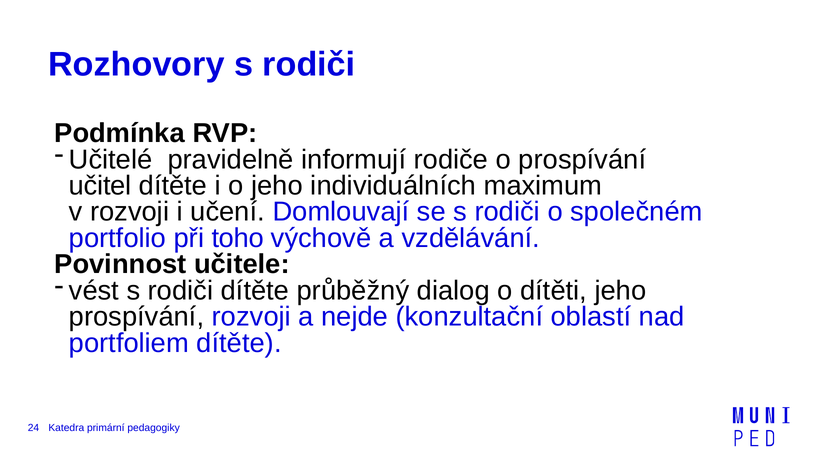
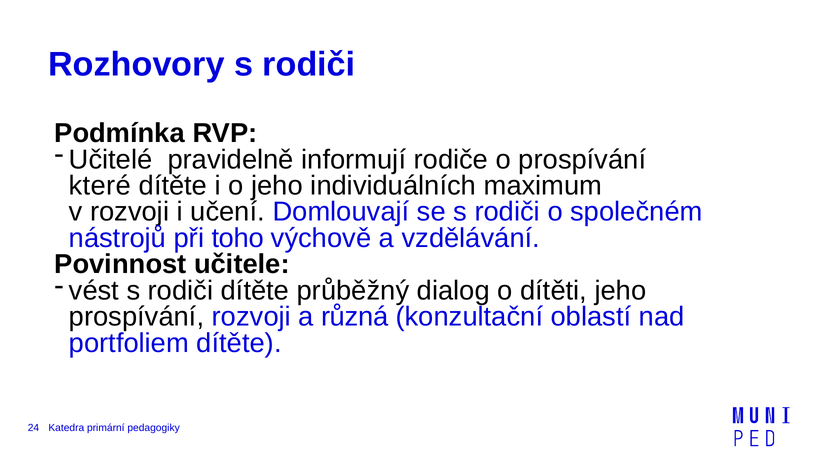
učitel: učitel -> které (100, 186)
portfolio: portfolio -> nástrojů (118, 238)
nejde: nejde -> různá (355, 317)
